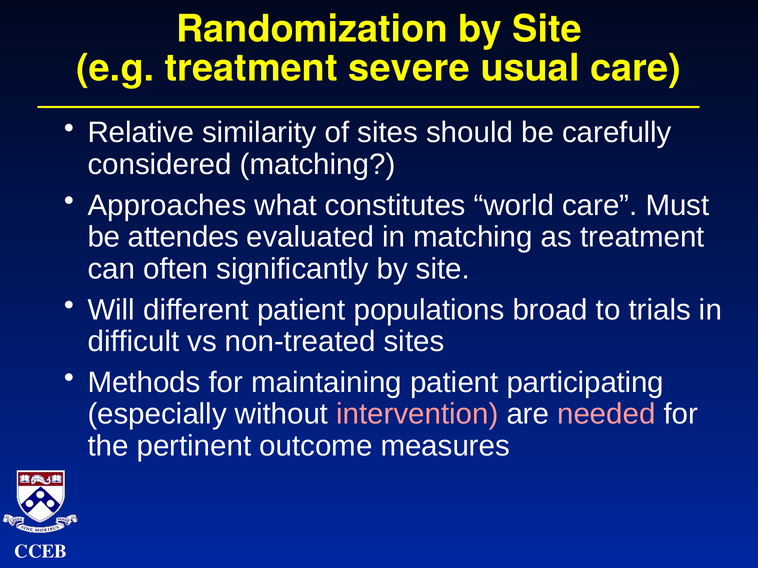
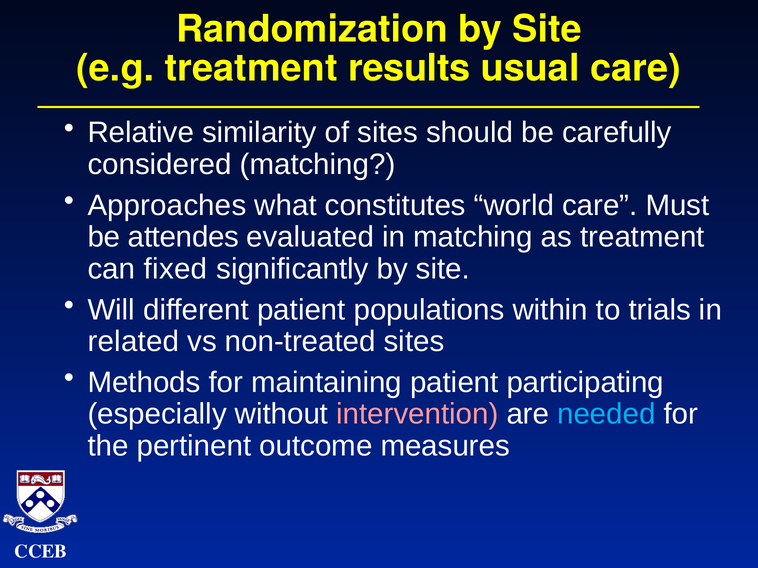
severe: severe -> results (409, 68)
often: often -> fixed (176, 269)
broad: broad -> within (550, 310)
difficult: difficult -> related (133, 342)
needed colour: pink -> light blue (606, 414)
